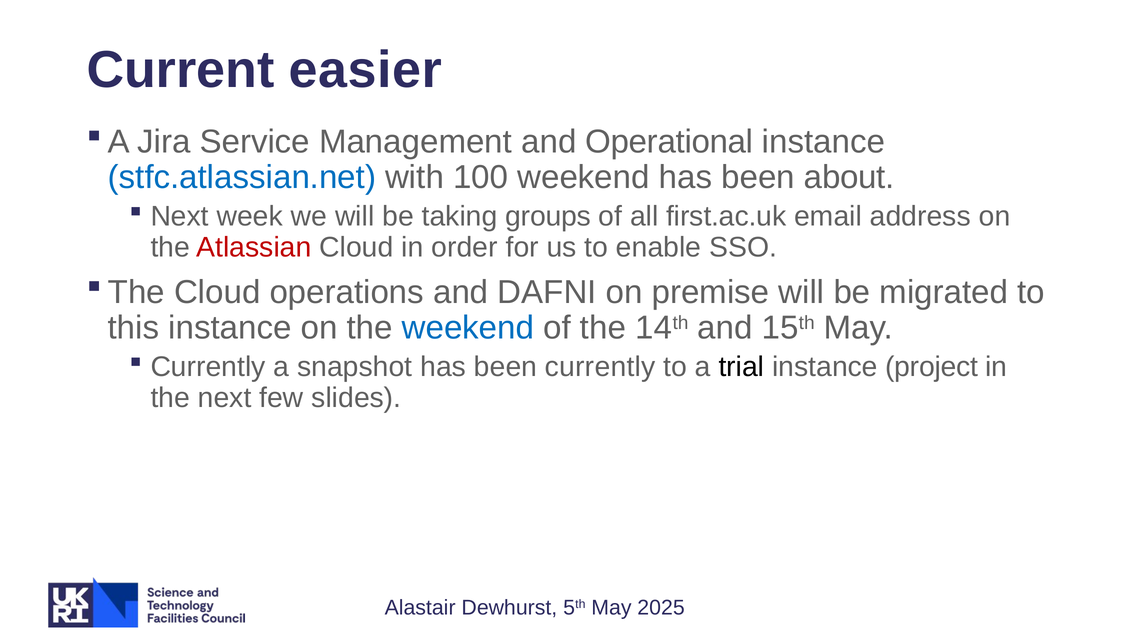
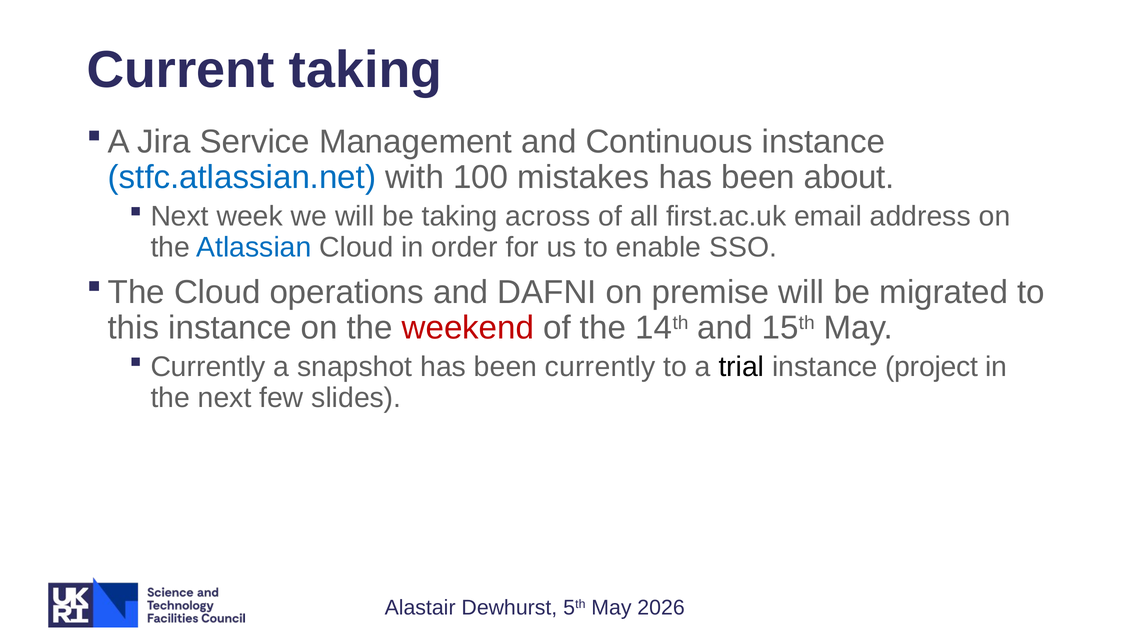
Current easier: easier -> taking (366, 70)
Operational: Operational -> Continuous (669, 142)
100 weekend: weekend -> mistakes (583, 177)
groups: groups -> across (548, 217)
Atlassian colour: red -> blue (254, 247)
weekend colour: blue -> red (468, 328)
2025: 2025 -> 2026 (661, 608)
